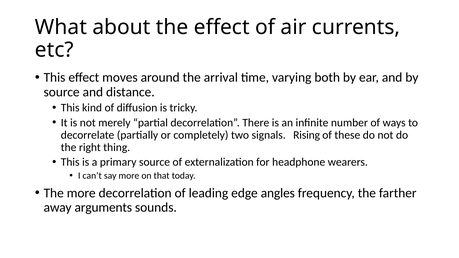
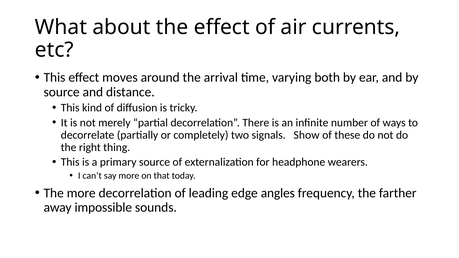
Rising: Rising -> Show (307, 135)
arguments: arguments -> impossible (103, 208)
